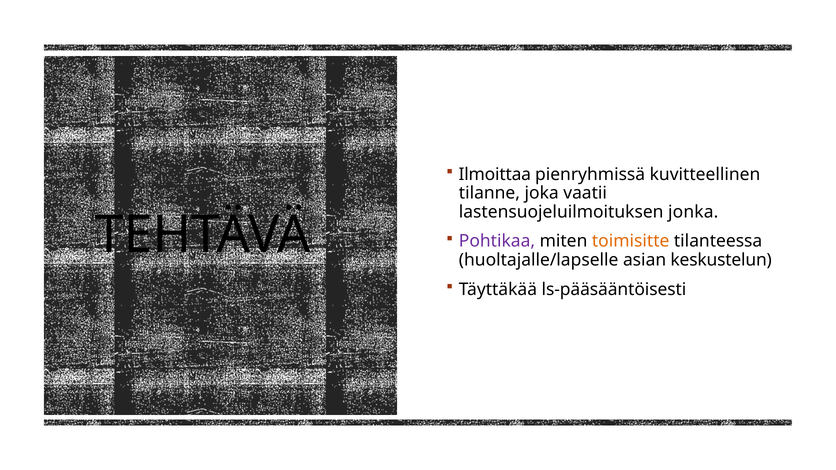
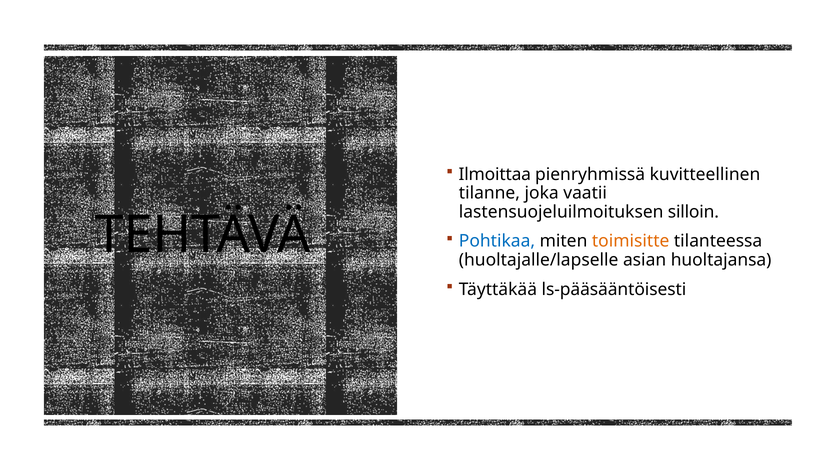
jonka: jonka -> silloin (693, 212)
Pohtikaa colour: purple -> blue (497, 241)
keskustelun: keskustelun -> huoltajansa (721, 260)
